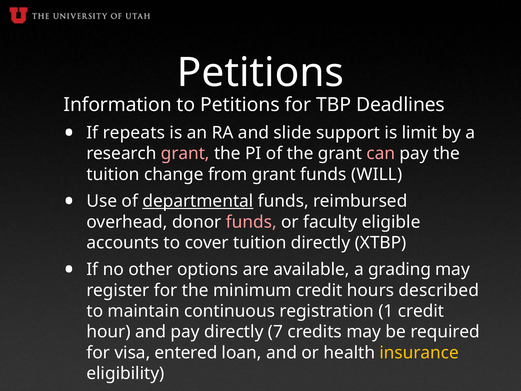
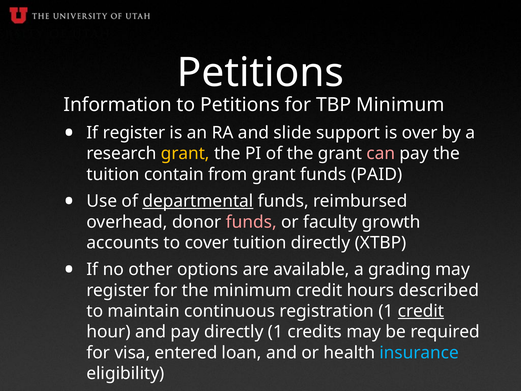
TBP Deadlines: Deadlines -> Minimum (400, 105)
If repeats: repeats -> register (134, 133)
limit: limit -> over (420, 133)
grant colour: pink -> yellow (185, 153)
change: change -> contain (174, 174)
WILL: WILL -> PAID (377, 174)
eligible: eligible -> growth (391, 222)
credit underline: none -> present (421, 311)
directly 7: 7 -> 1 (276, 332)
insurance colour: yellow -> light blue (419, 352)
